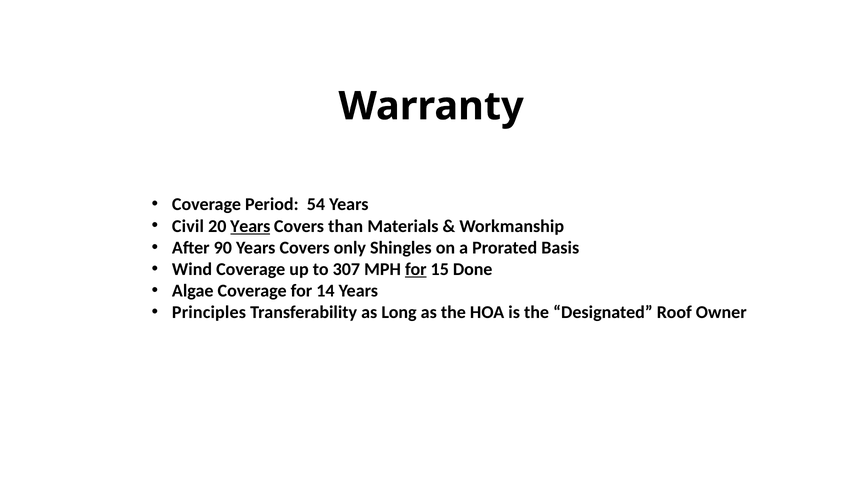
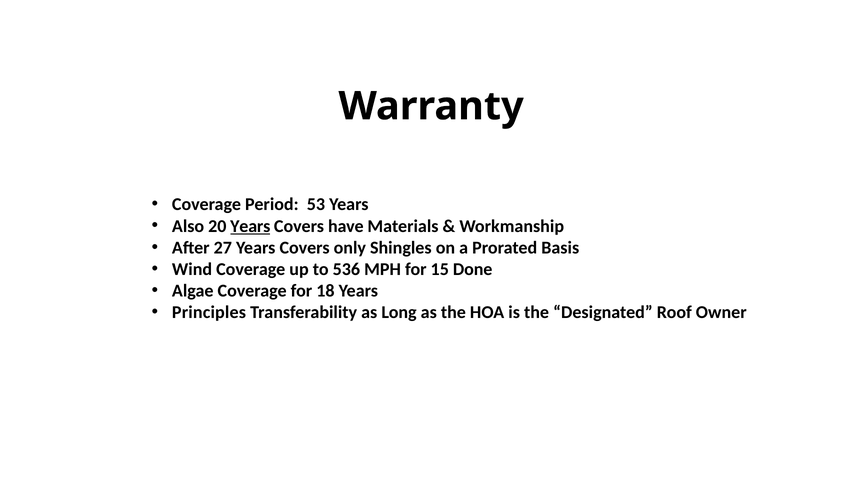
54: 54 -> 53 (316, 205)
Civil: Civil -> Also (188, 226)
than: than -> have (346, 226)
90: 90 -> 27 (223, 248)
307: 307 -> 536 (346, 270)
for underline: present -> none (416, 270)
14: 14 -> 18 (325, 291)
